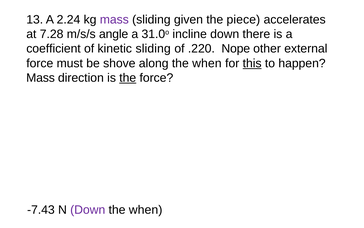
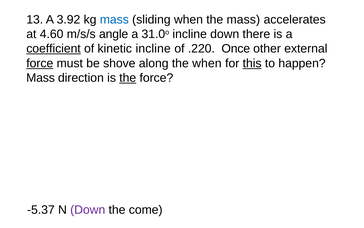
2.24: 2.24 -> 3.92 (68, 19)
mass colour: purple -> blue (114, 19)
sliding given: given -> when (188, 19)
the piece: piece -> mass (243, 19)
7.28: 7.28 -> 4.60 (52, 34)
coefficient underline: none -> present (54, 49)
kinetic sliding: sliding -> incline (153, 49)
Nope: Nope -> Once (236, 49)
force underline: none -> present (40, 63)
-7.43: -7.43 -> -5.37 (41, 209)
when: when -> come (146, 209)
